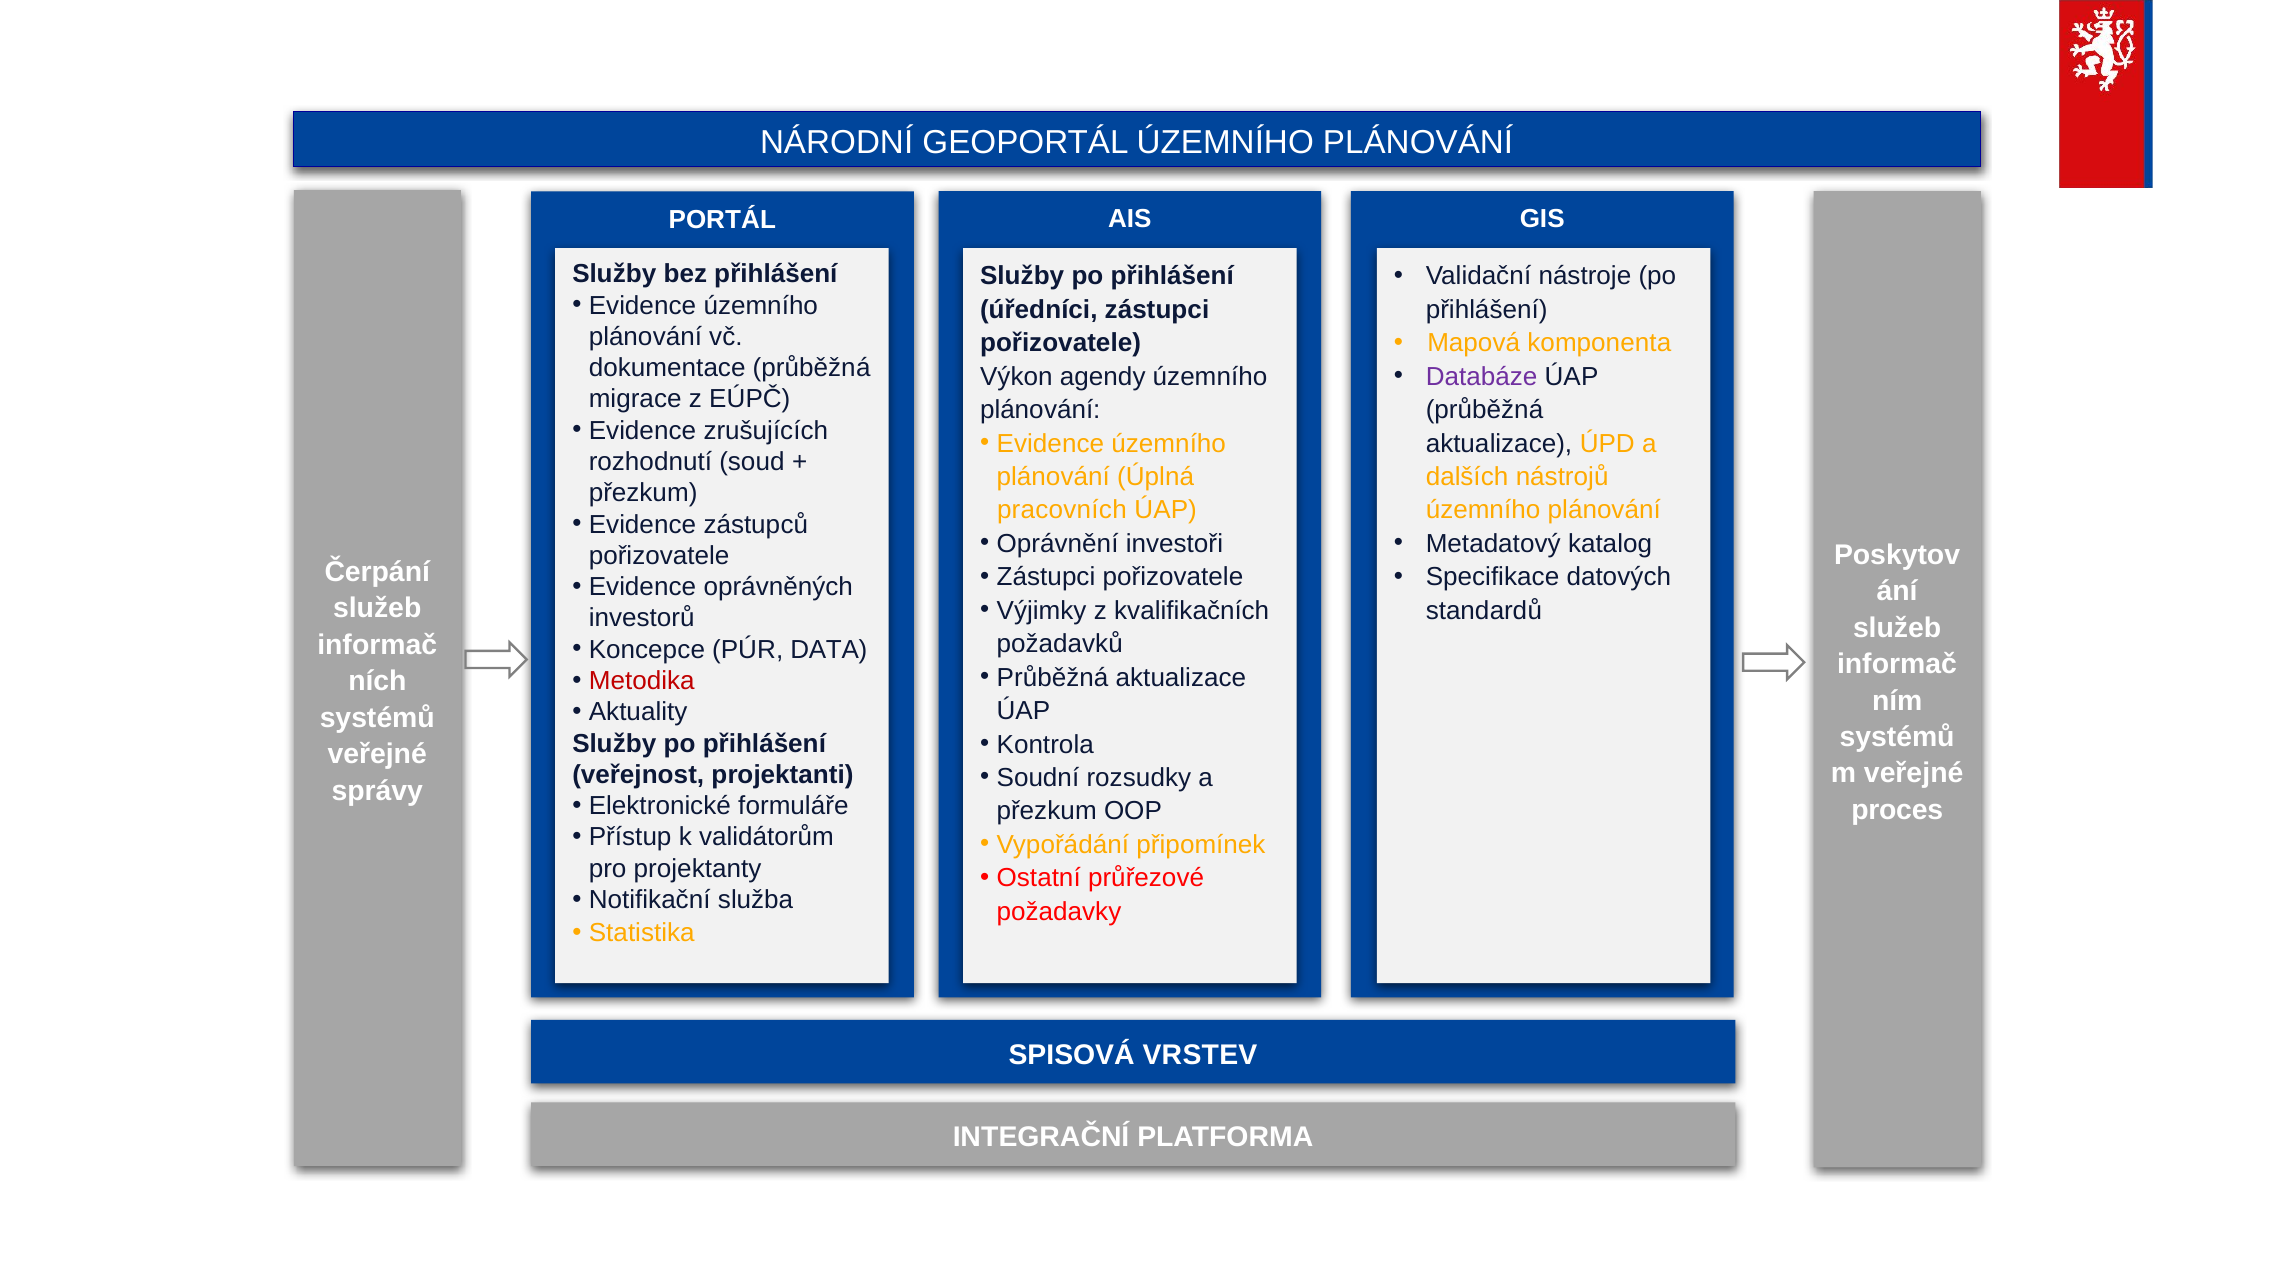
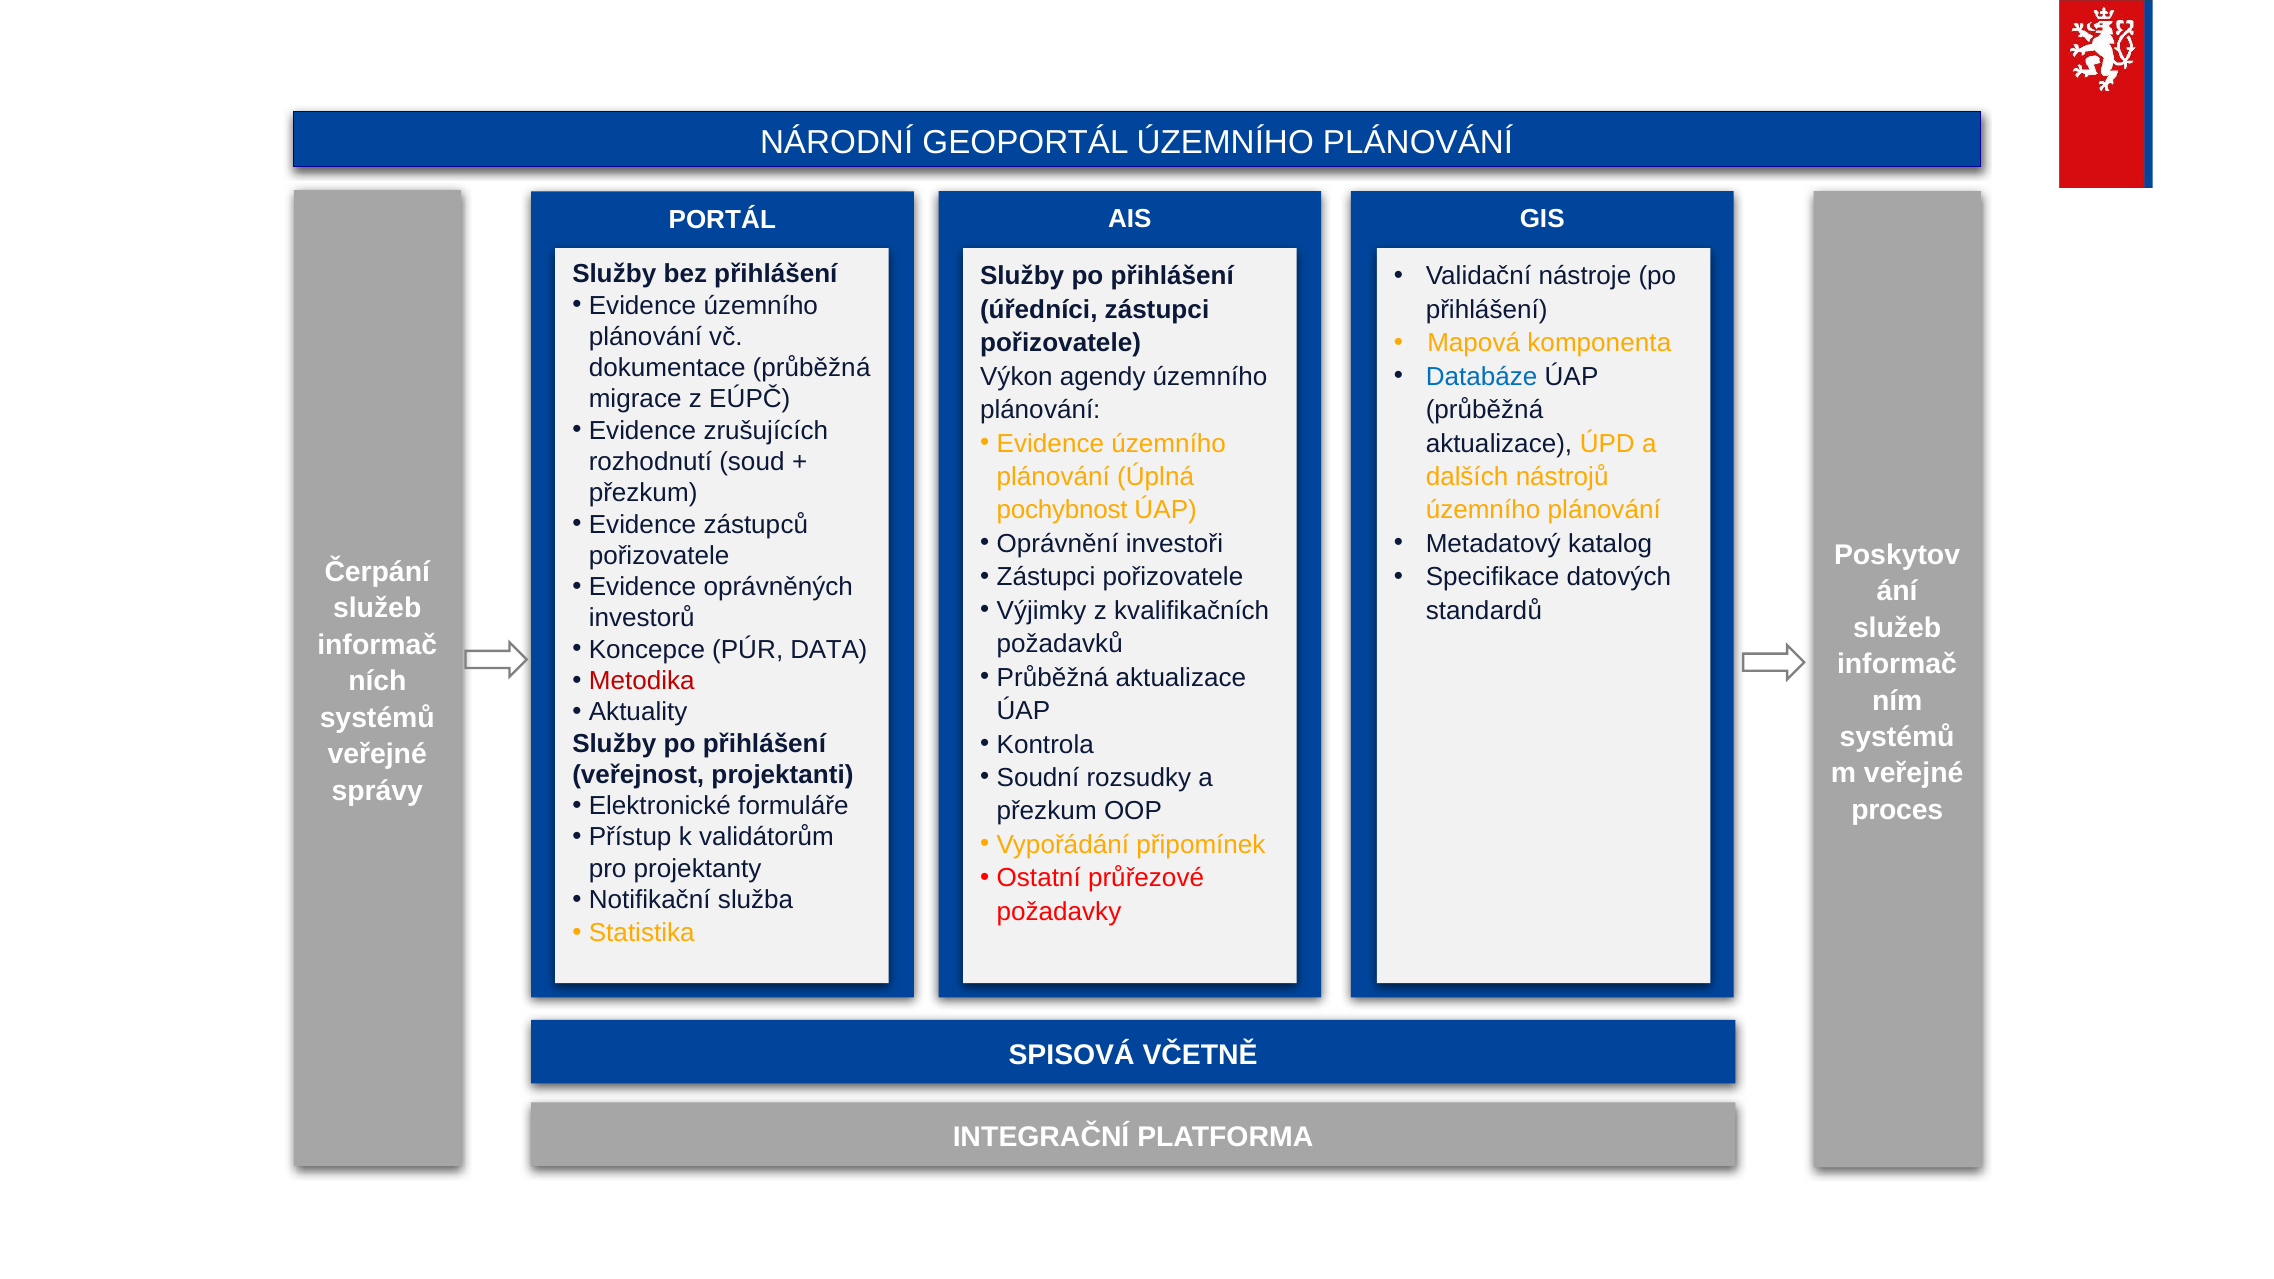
Databáze colour: purple -> blue (1482, 377)
pracovních: pracovních -> pochybnost (1062, 510)
VRSTEV: VRSTEV -> VČETNĚ (1200, 1055)
